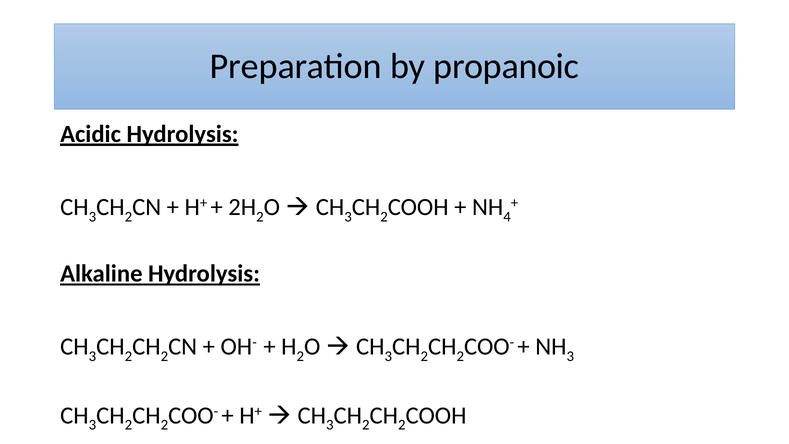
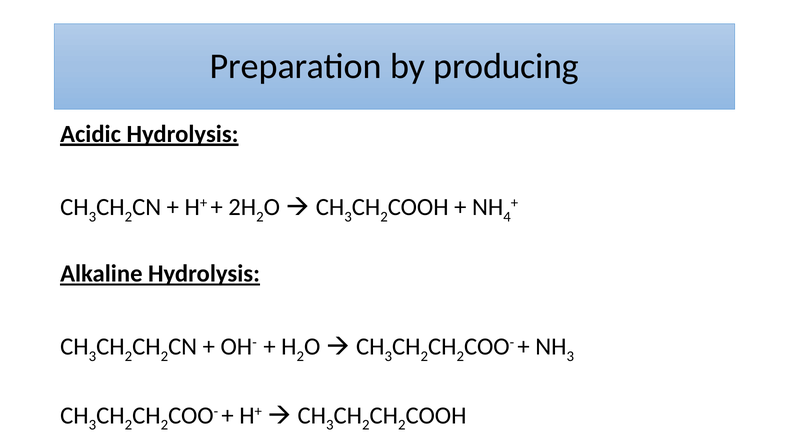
propanoic: propanoic -> producing (506, 66)
